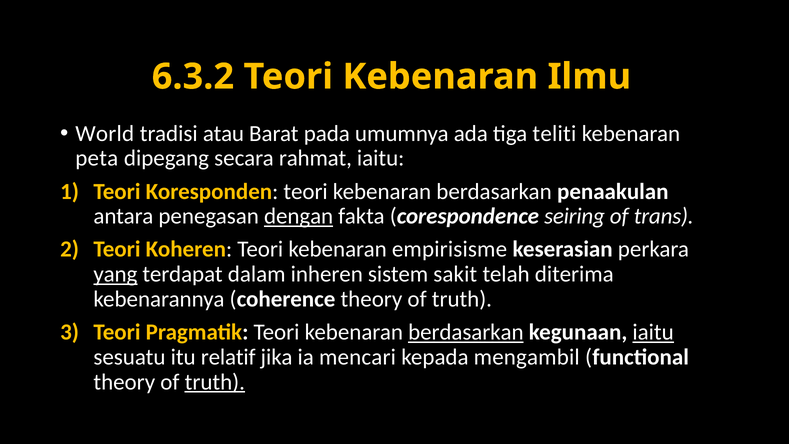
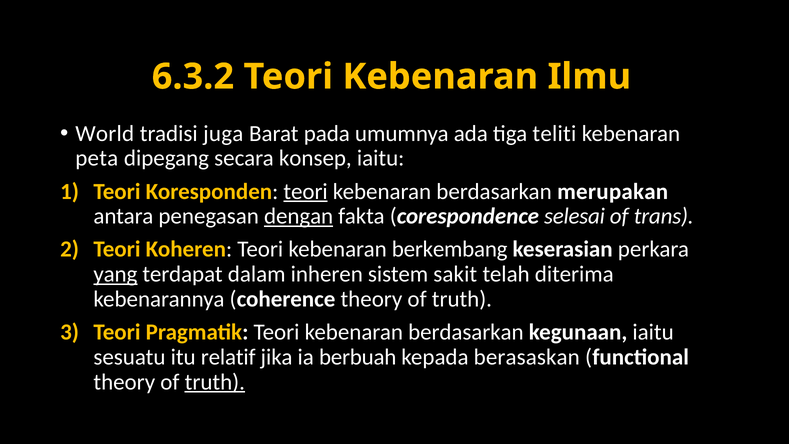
atau: atau -> juga (223, 133)
rahmat: rahmat -> konsep (315, 158)
teori underline: none -> present (306, 191)
penaakulan: penaakulan -> merupakan (613, 191)
seiring: seiring -> selesai (575, 216)
empirisisme: empirisisme -> berkembang (450, 249)
berdasarkan underline: present -> none (466, 332)
iaitu underline: present -> none (653, 332)
mencari: mencari -> berbuah (358, 357)
mengambil: mengambil -> berasaskan (527, 357)
